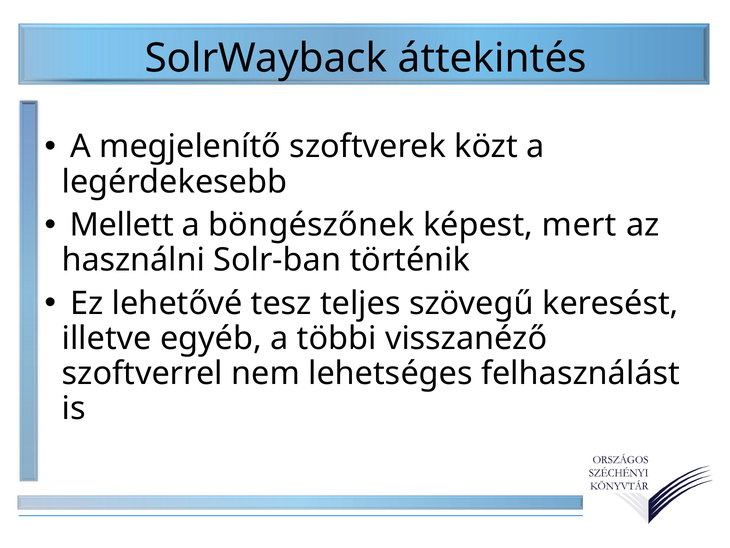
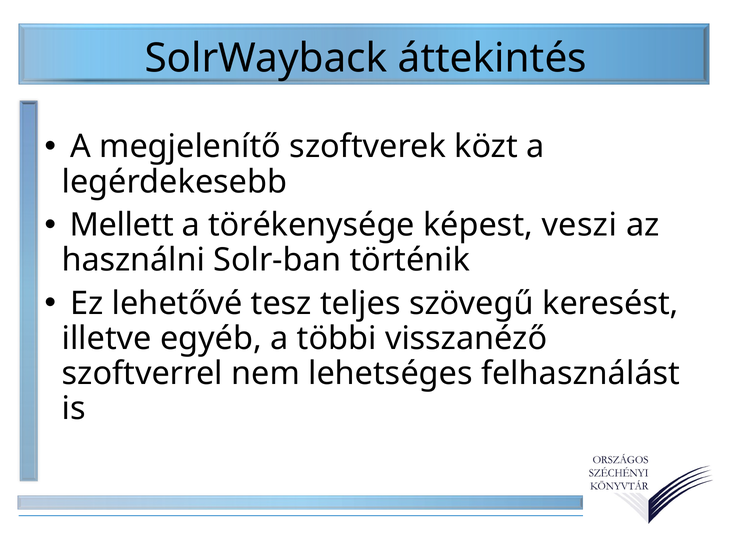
böngészőnek: böngészőnek -> törékenysége (311, 225)
mert: mert -> veszi (579, 225)
